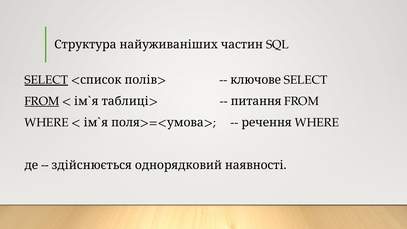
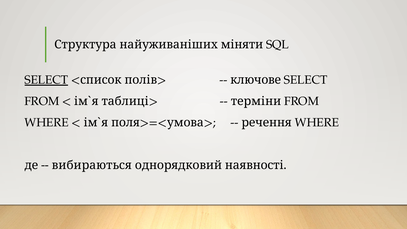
частин: частин -> міняти (242, 44)
FROM underline: present -> none (42, 101)
питання: питання -> терміни (256, 101)
здійснюється: здійснюється -> вибираються (92, 165)
